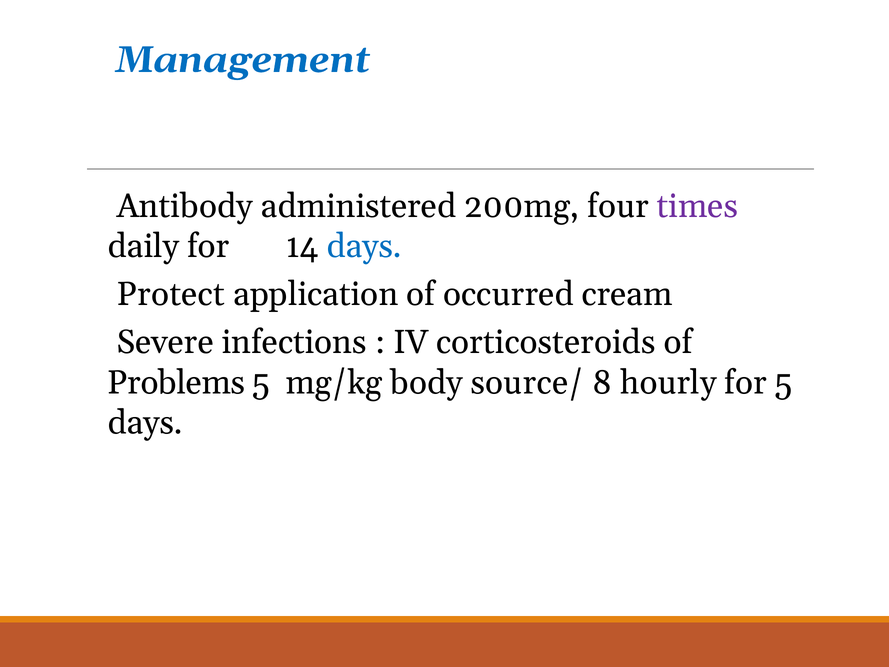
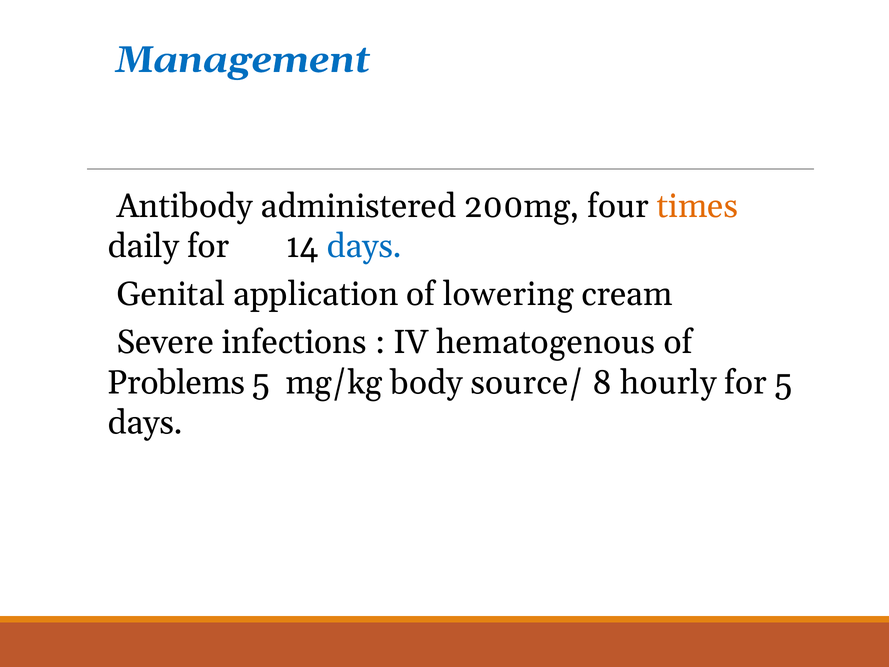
times colour: purple -> orange (697, 206)
Protect: Protect -> Genital (171, 294)
occurred: occurred -> lowering (508, 294)
corticosteroids: corticosteroids -> hematogenous (546, 342)
